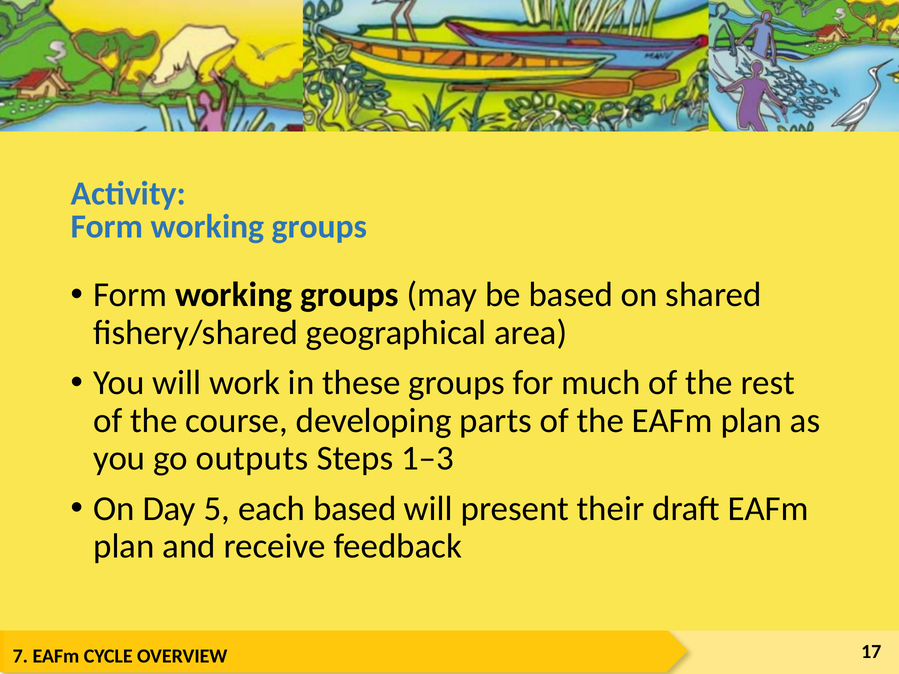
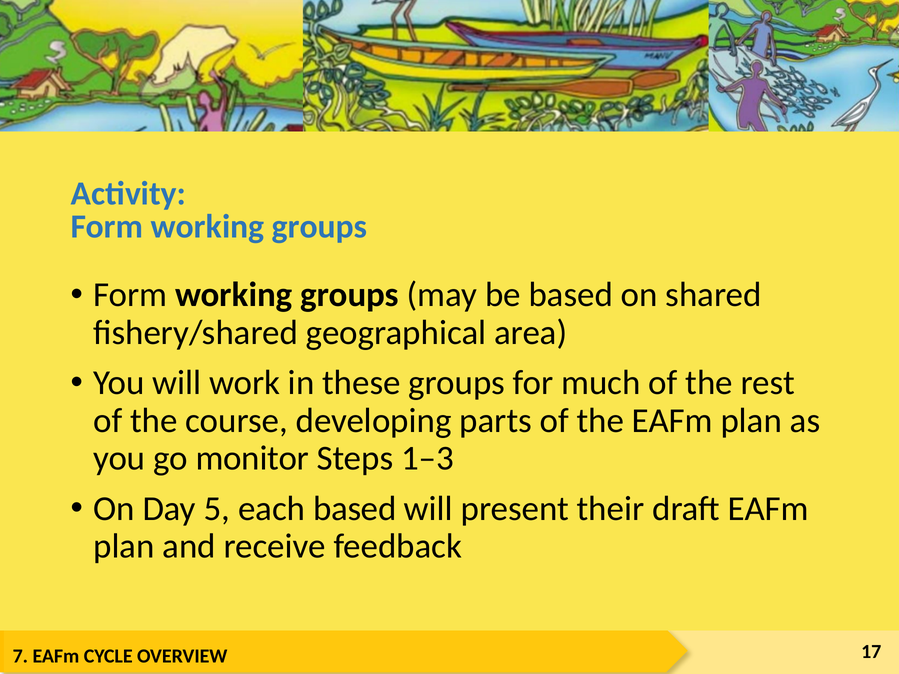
outputs: outputs -> monitor (252, 459)
